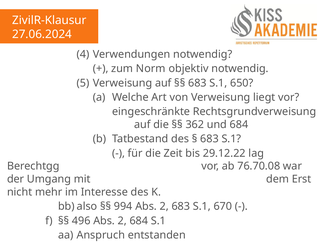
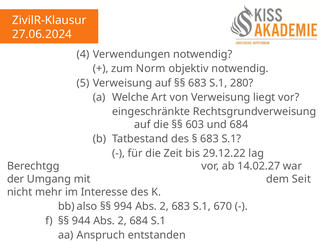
650: 650 -> 280 (242, 83)
362: 362 -> 603 (195, 125)
76.70.08: 76.70.08 -> 14.02.27 (259, 166)
Erst: Erst -> Seit (301, 179)
496: 496 -> 944 (81, 221)
